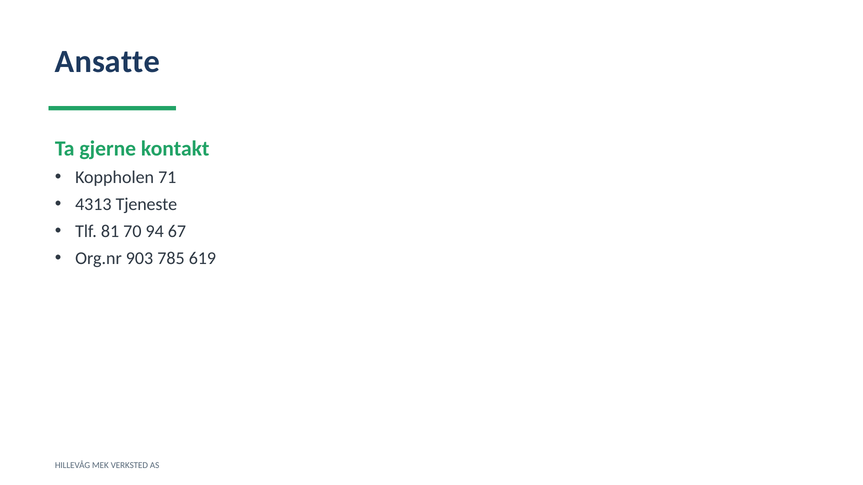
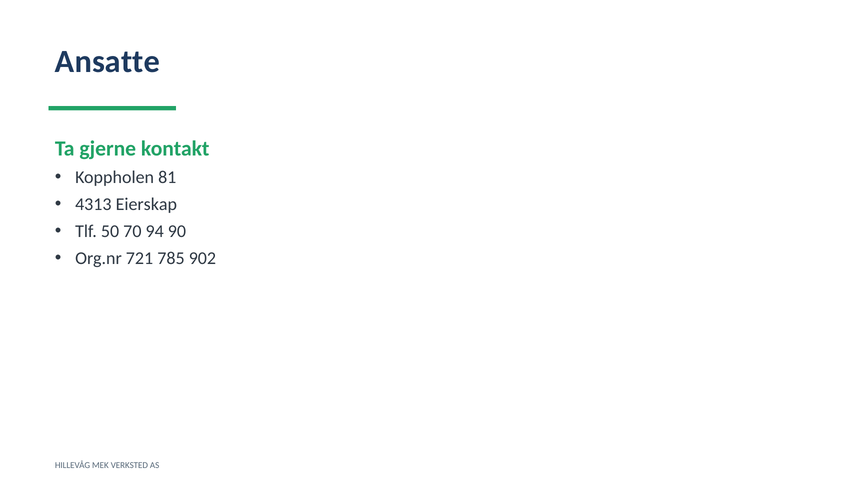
71: 71 -> 81 (167, 177)
Tjeneste: Tjeneste -> Eierskap (146, 204)
81: 81 -> 50 (110, 231)
67: 67 -> 90 (177, 231)
903: 903 -> 721 (140, 258)
619: 619 -> 902 (202, 258)
